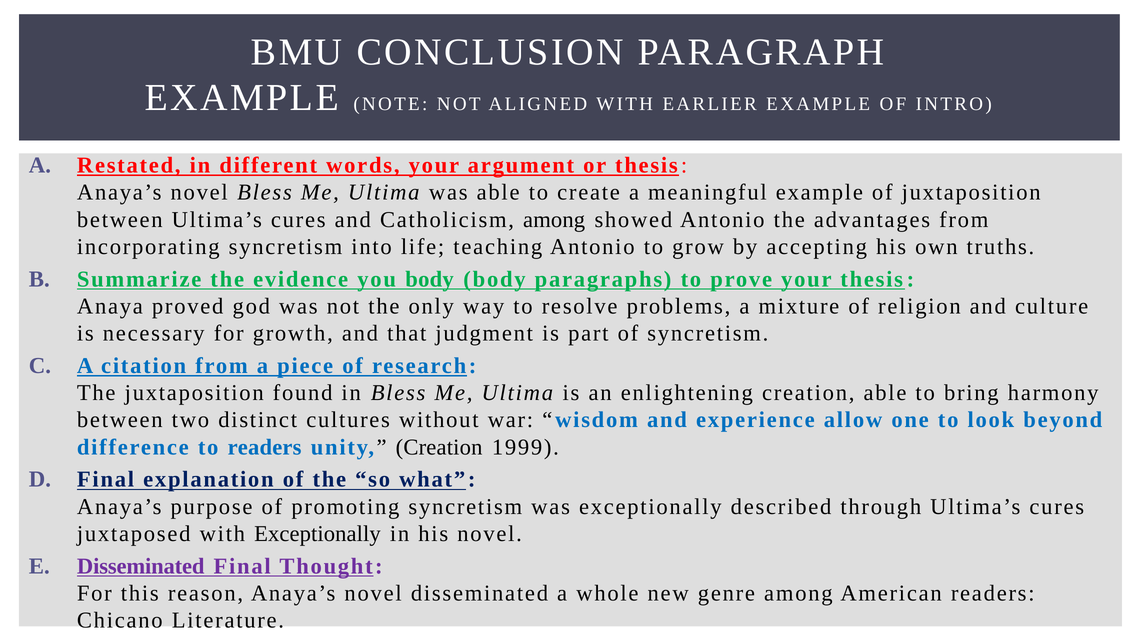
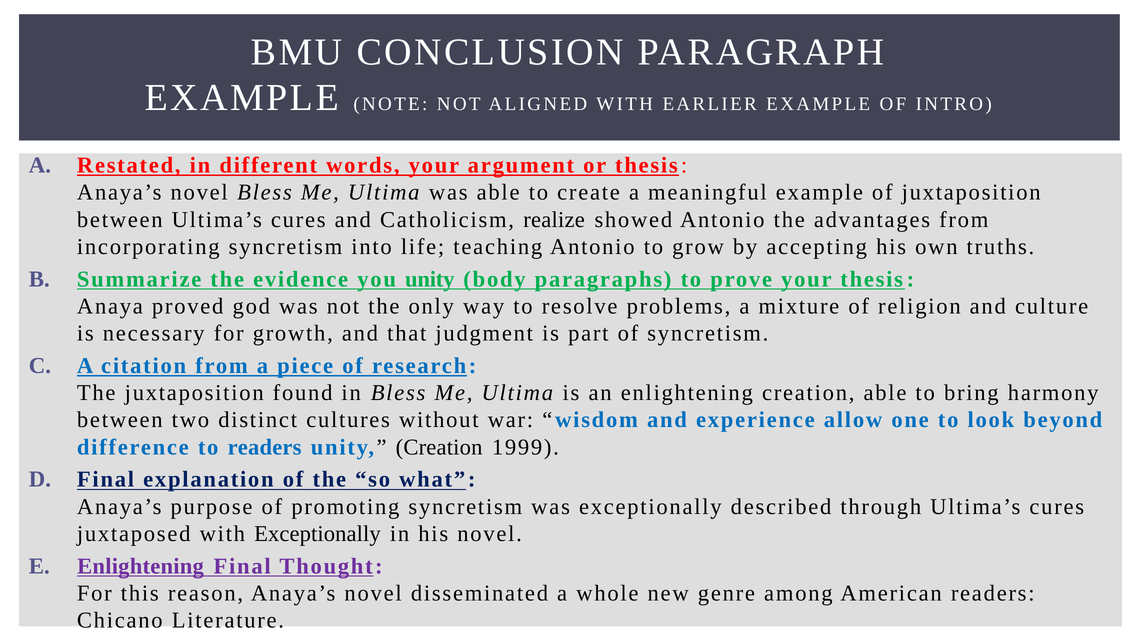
Catholicism among: among -> realize (554, 219)
you body: body -> unity (430, 279)
Disseminated: Disseminated -> Enlightening (141, 566)
